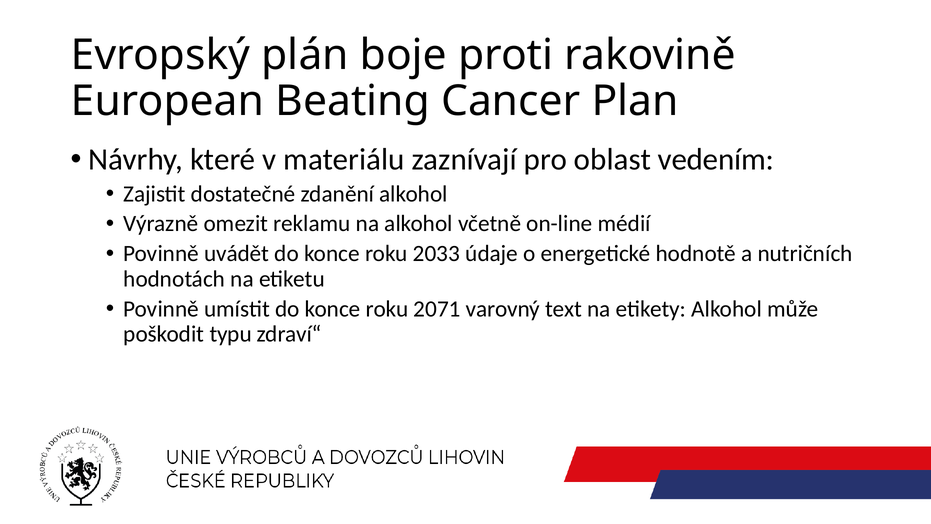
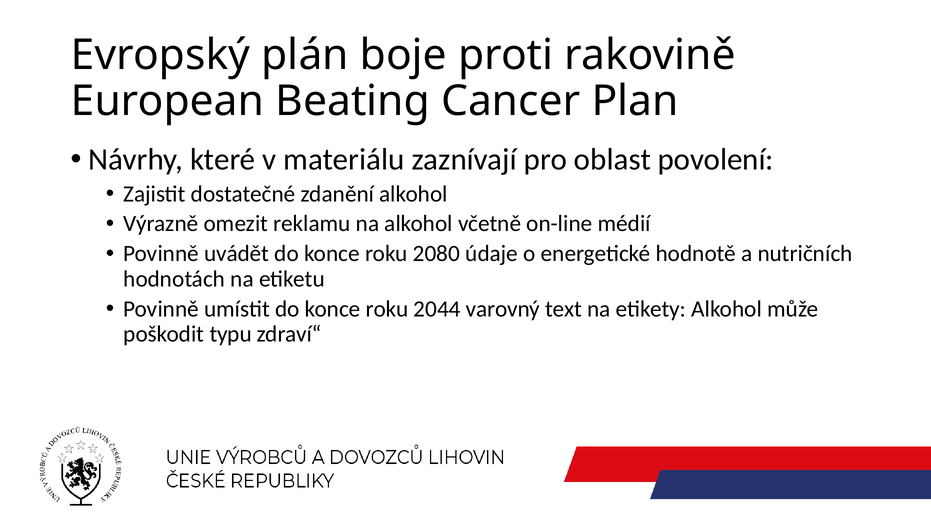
vedením: vedením -> povolení (716, 159)
2033: 2033 -> 2080 (436, 254)
2071: 2071 -> 2044 (437, 309)
